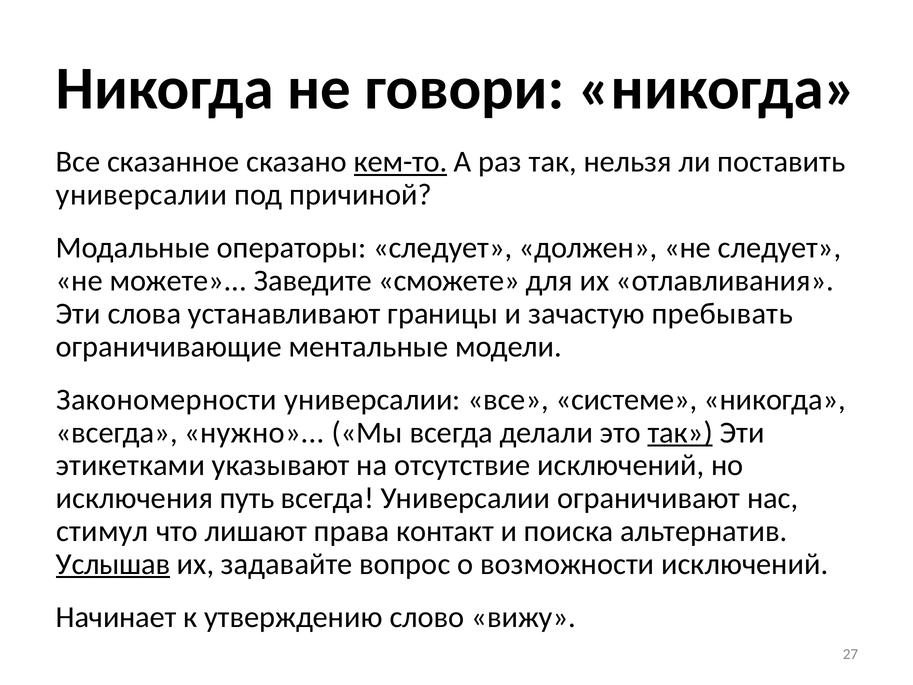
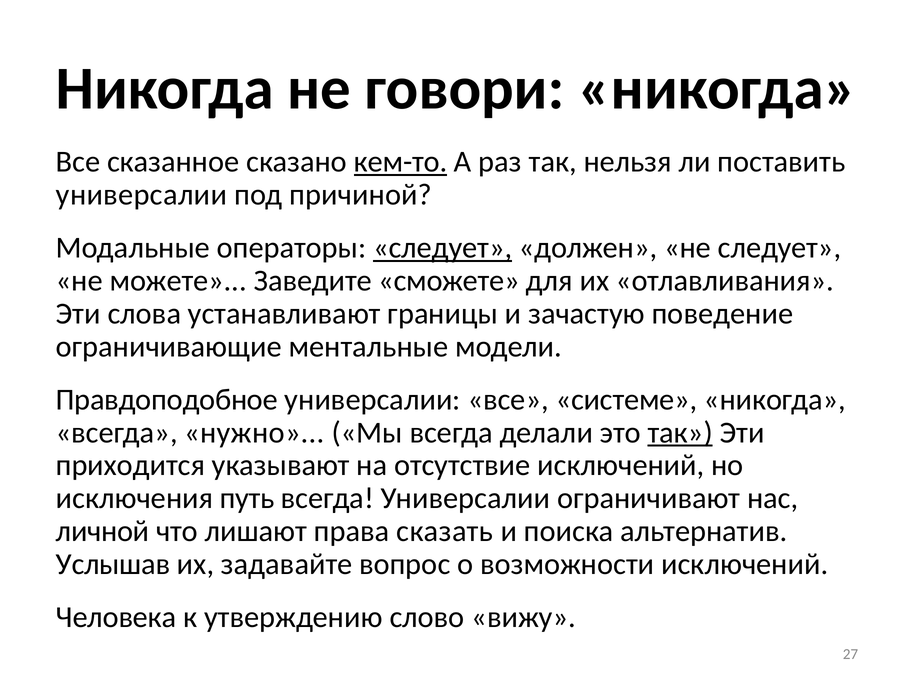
следует underline: none -> present (443, 248)
пребывать: пребывать -> поведение (722, 314)
Закономерности: Закономерности -> Правдоподобное (167, 400)
этикетками: этикетками -> приходится (130, 465)
стимул: стимул -> личной (103, 531)
контакт: контакт -> сказать (445, 531)
Услышав underline: present -> none (113, 564)
Начинает: Начинает -> Человека (116, 617)
